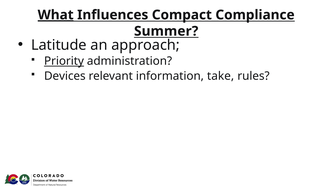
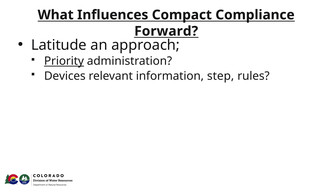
What underline: present -> none (56, 15)
Summer: Summer -> Forward (166, 31)
take: take -> step (221, 76)
